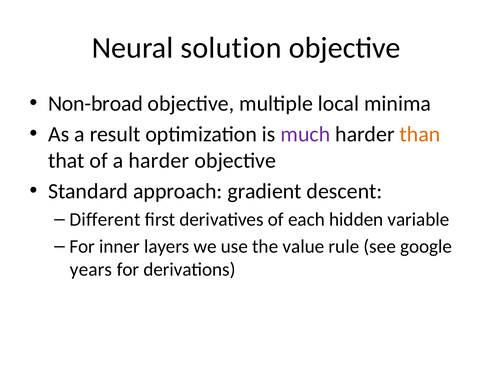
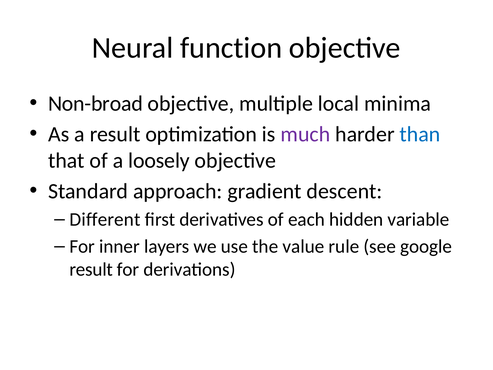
solution: solution -> function (231, 48)
than colour: orange -> blue (420, 134)
a harder: harder -> loosely (159, 160)
years: years -> result (91, 269)
